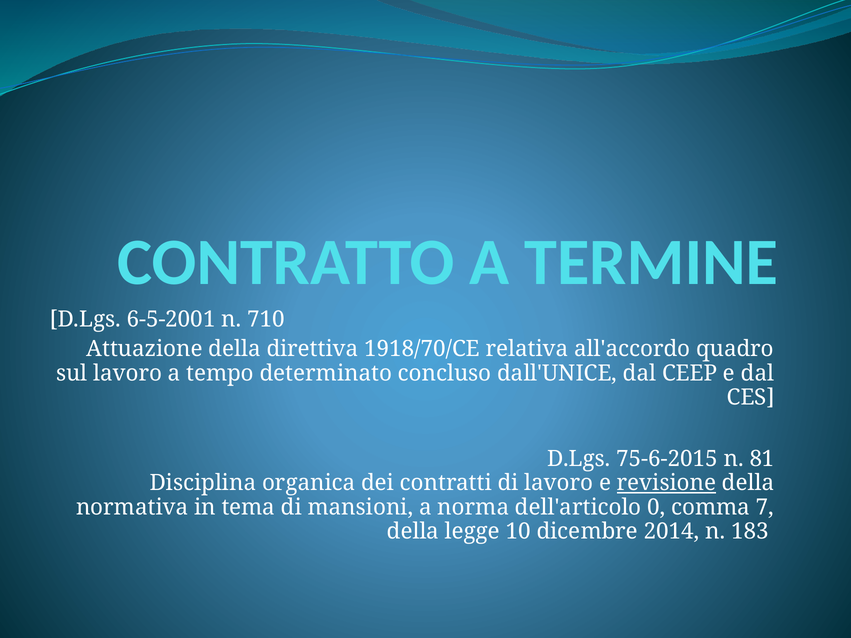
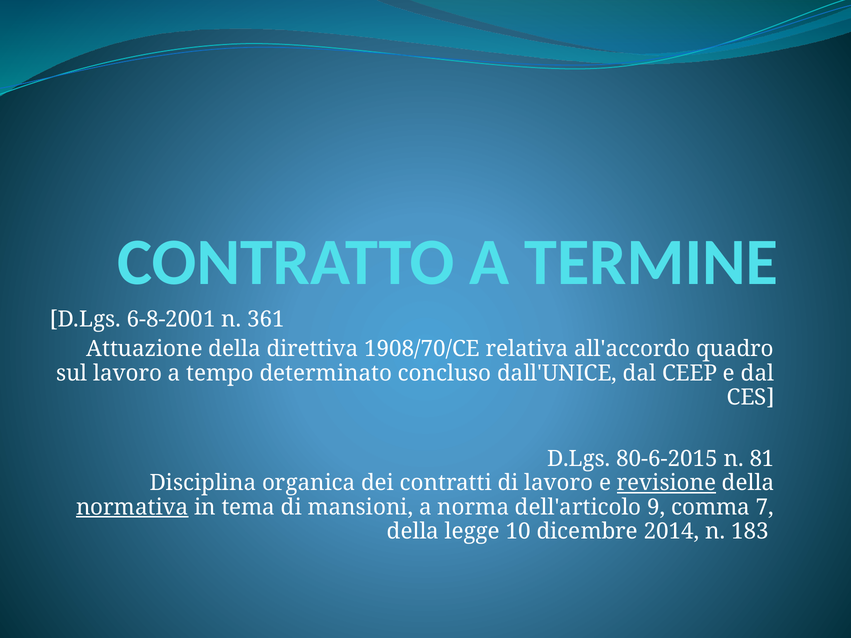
6-5-2001: 6-5-2001 -> 6-8-2001 (171, 320)
710: 710 -> 361 (266, 320)
1918/70/CE: 1918/70/CE -> 1908/70/CE (422, 349)
75-6-2015: 75-6-2015 -> 80-6-2015 (667, 459)
normativa underline: none -> present (132, 507)
0: 0 -> 9 (656, 507)
